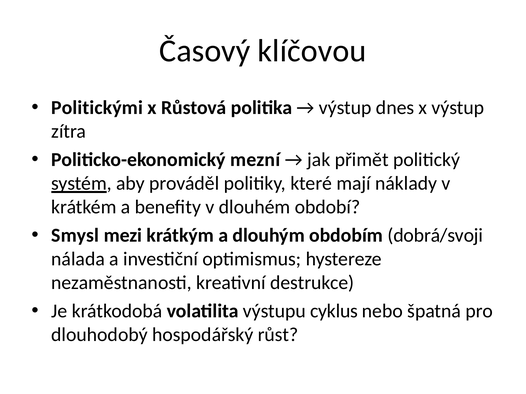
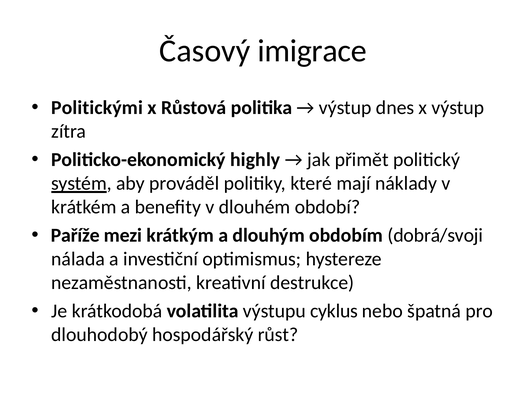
klíčovou: klíčovou -> imigrace (312, 51)
mezní: mezní -> highly (255, 160)
Smysl: Smysl -> Paříže (75, 236)
